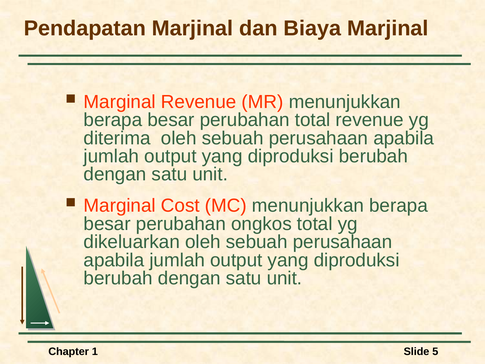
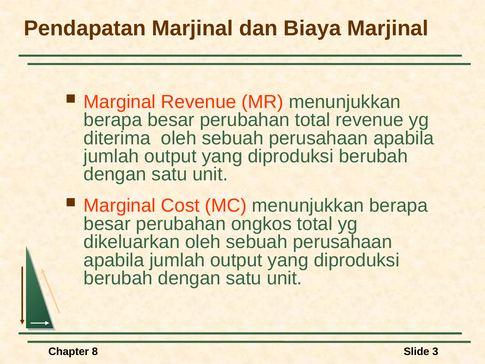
1: 1 -> 8 (95, 351)
5: 5 -> 3 (435, 351)
